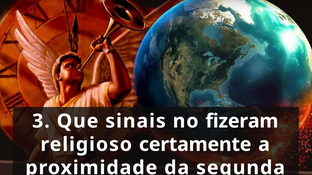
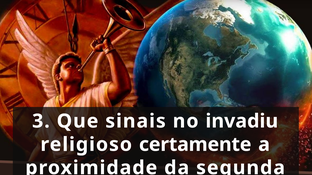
fizeram: fizeram -> invadiu (242, 121)
